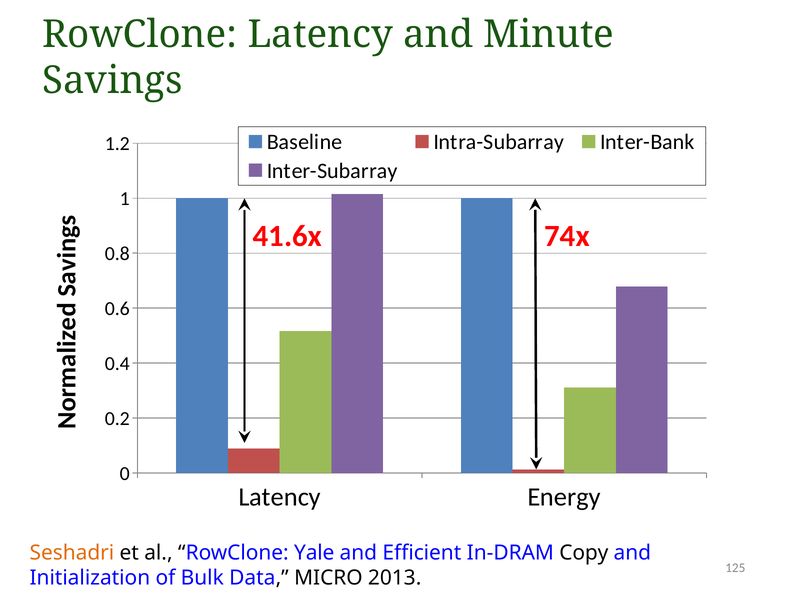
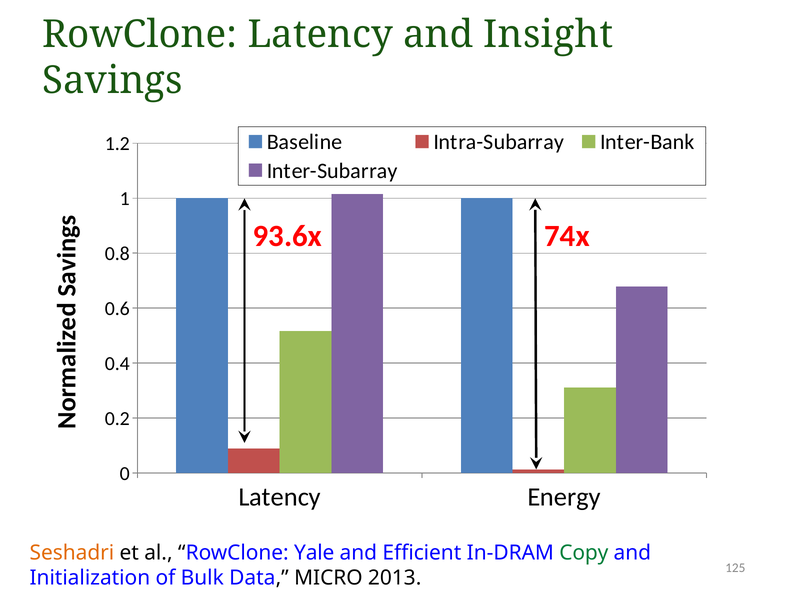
Minute: Minute -> Insight (548, 34)
41.6x: 41.6x -> 93.6x (287, 236)
Copy colour: black -> green (584, 553)
